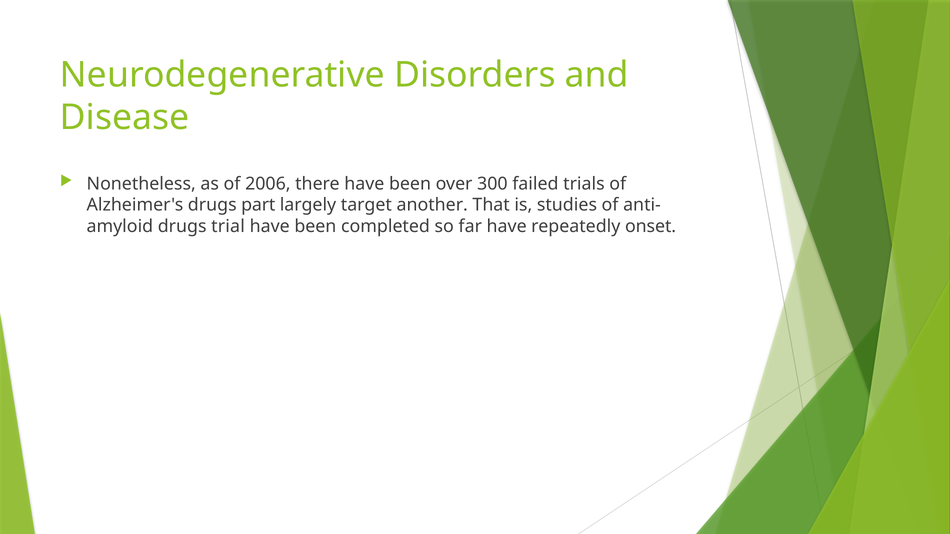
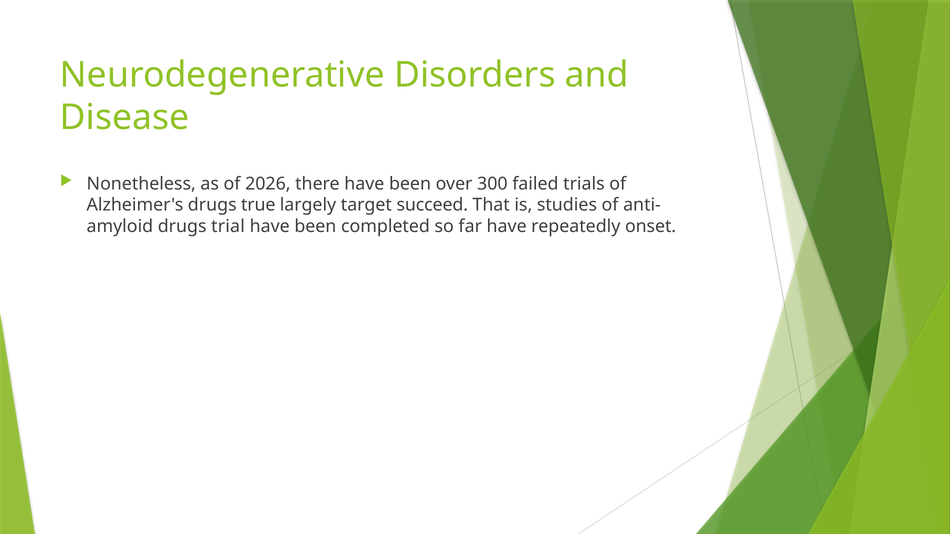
2006: 2006 -> 2026 (268, 184)
part: part -> true (258, 205)
another: another -> succeed (432, 205)
